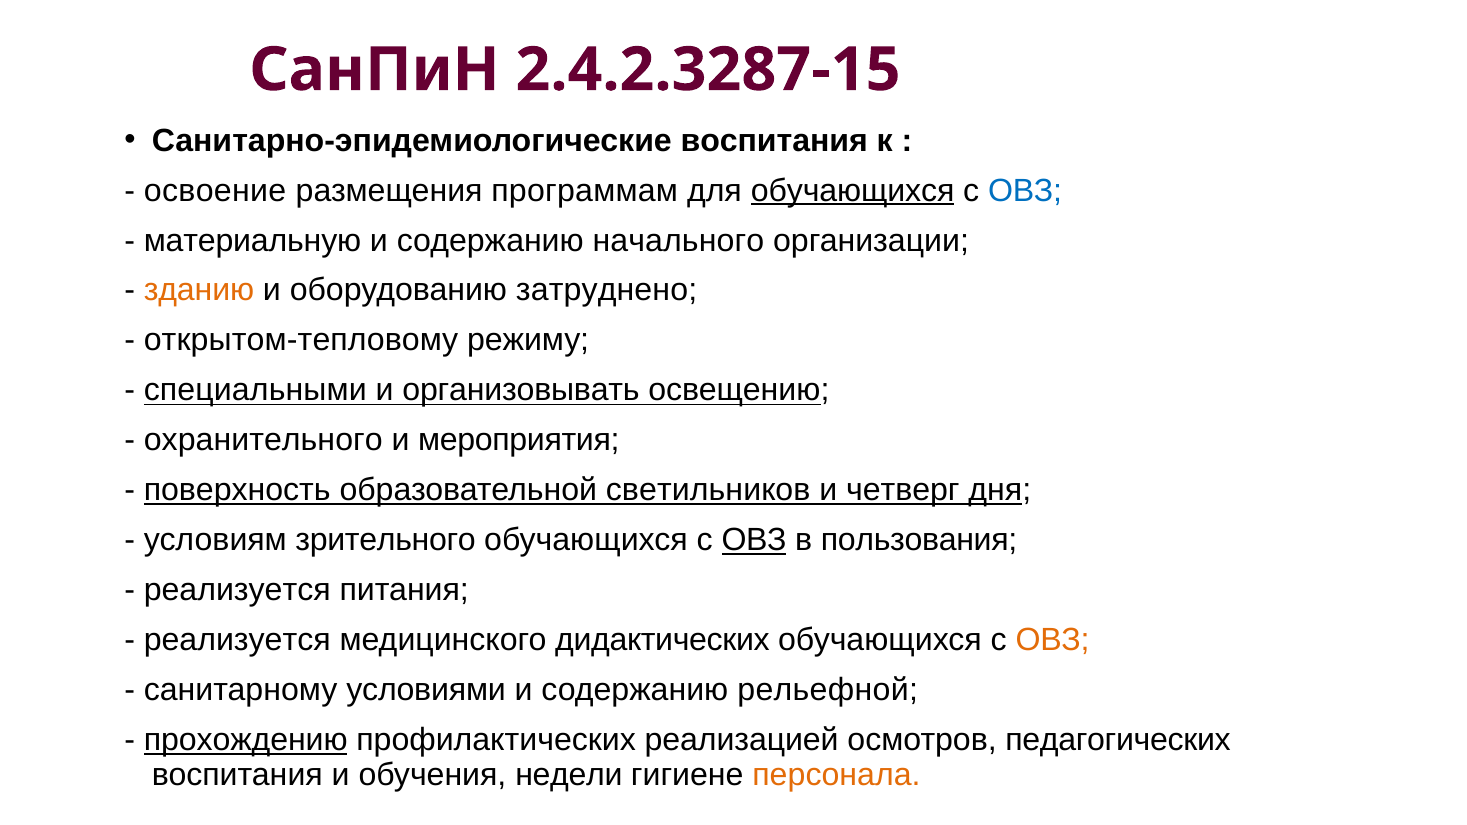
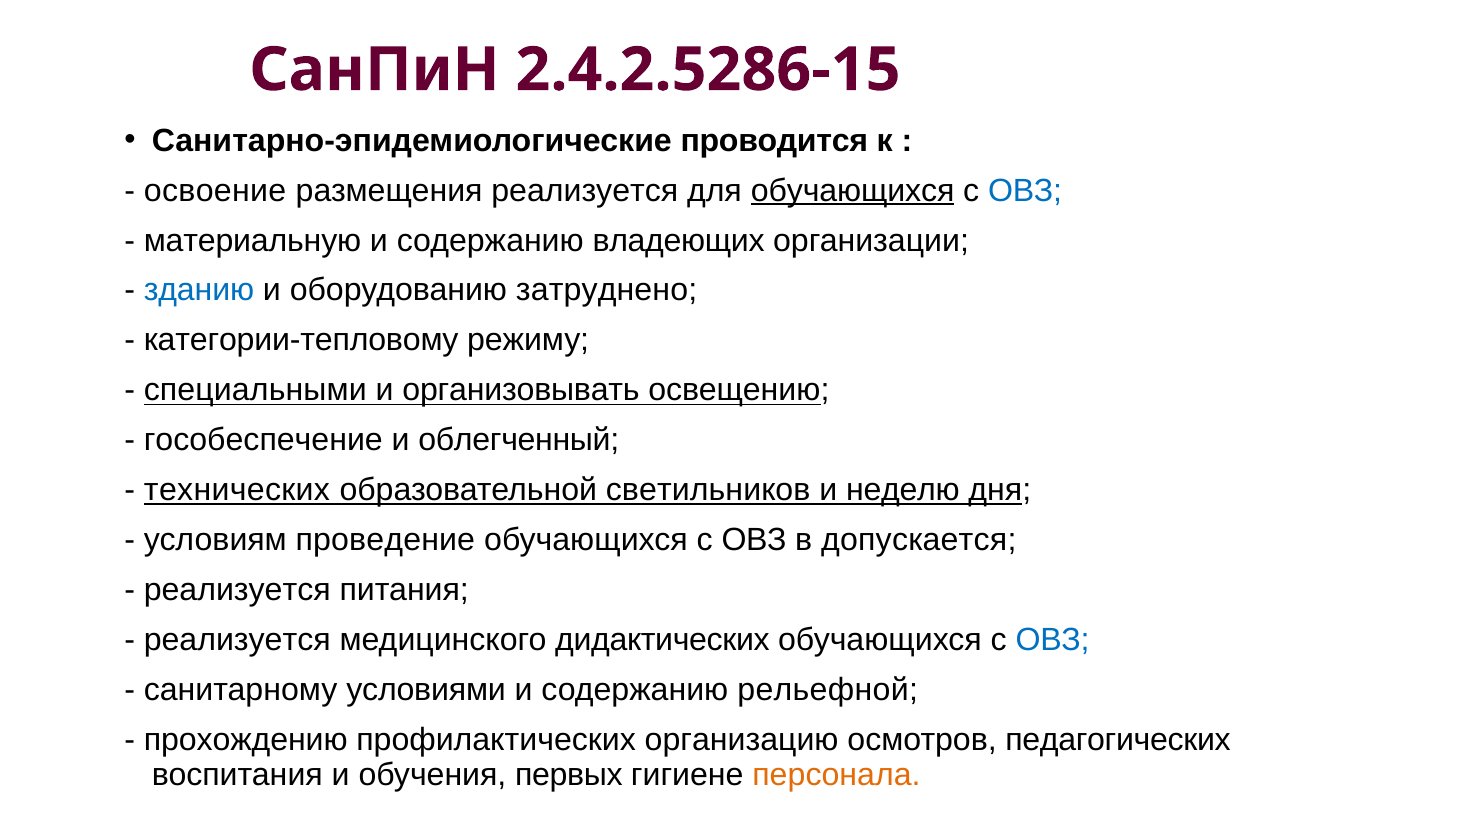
2.4.2.3287-15: 2.4.2.3287-15 -> 2.4.2.5286-15 (708, 70)
Санитарно-эпидемиологические воспитания: воспитания -> проводится (774, 141)
размещения программам: программам -> реализуется (585, 191)
начального: начального -> владеющих (679, 241)
зданию colour: orange -> blue (199, 290)
открытом-тепловому: открытом-тепловому -> категории-тепловому (301, 340)
охранительного: охранительного -> гособеспечение (263, 440)
мероприятия: мероприятия -> облегченный (519, 440)
поверхность: поверхность -> технических (237, 490)
четверг: четверг -> неделю (903, 490)
зрительного: зрительного -> проведение (385, 540)
ОВЗ underline: present -> none (754, 540)
пользования: пользования -> допускается (919, 540)
ОВЗ colour: orange -> blue (1052, 640)
прохождению underline: present -> none (246, 740)
реализацией: реализацией -> организацию (742, 740)
недели: недели -> первых (569, 775)
